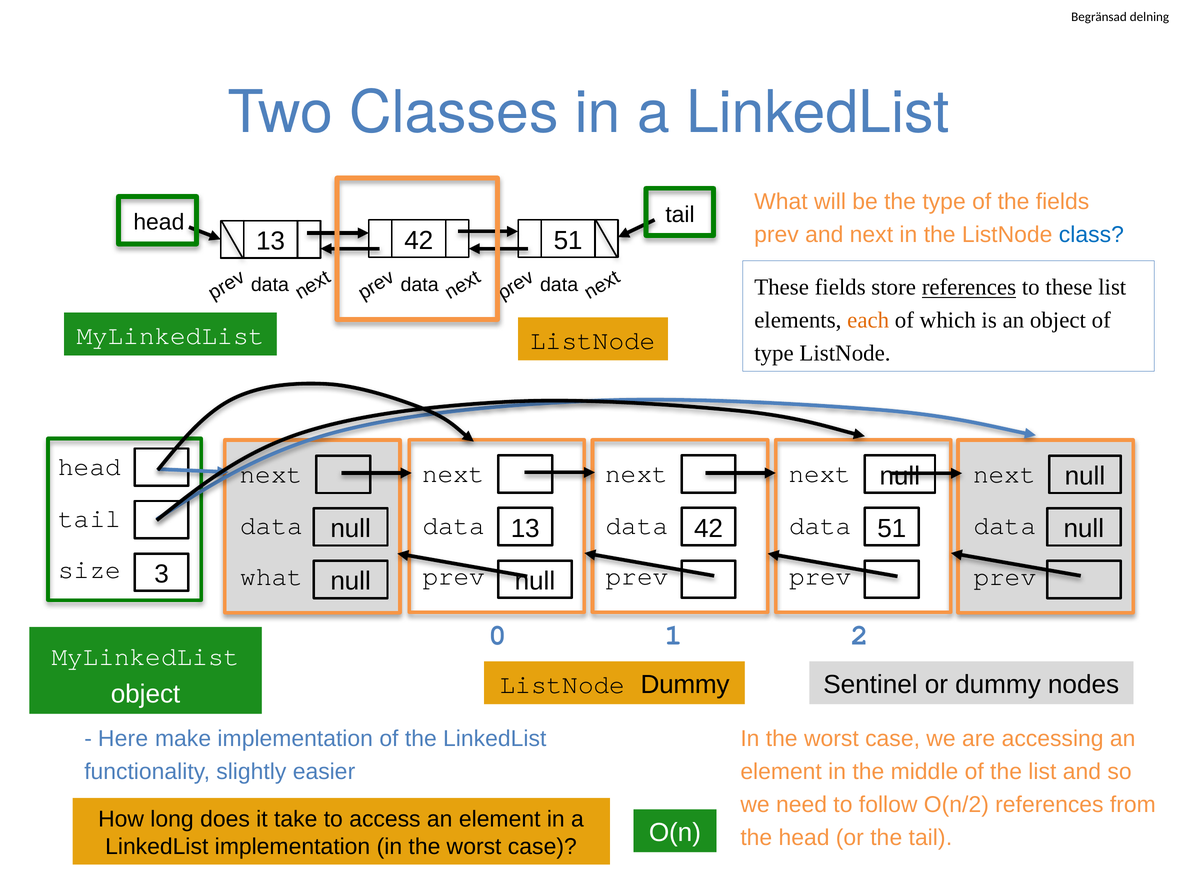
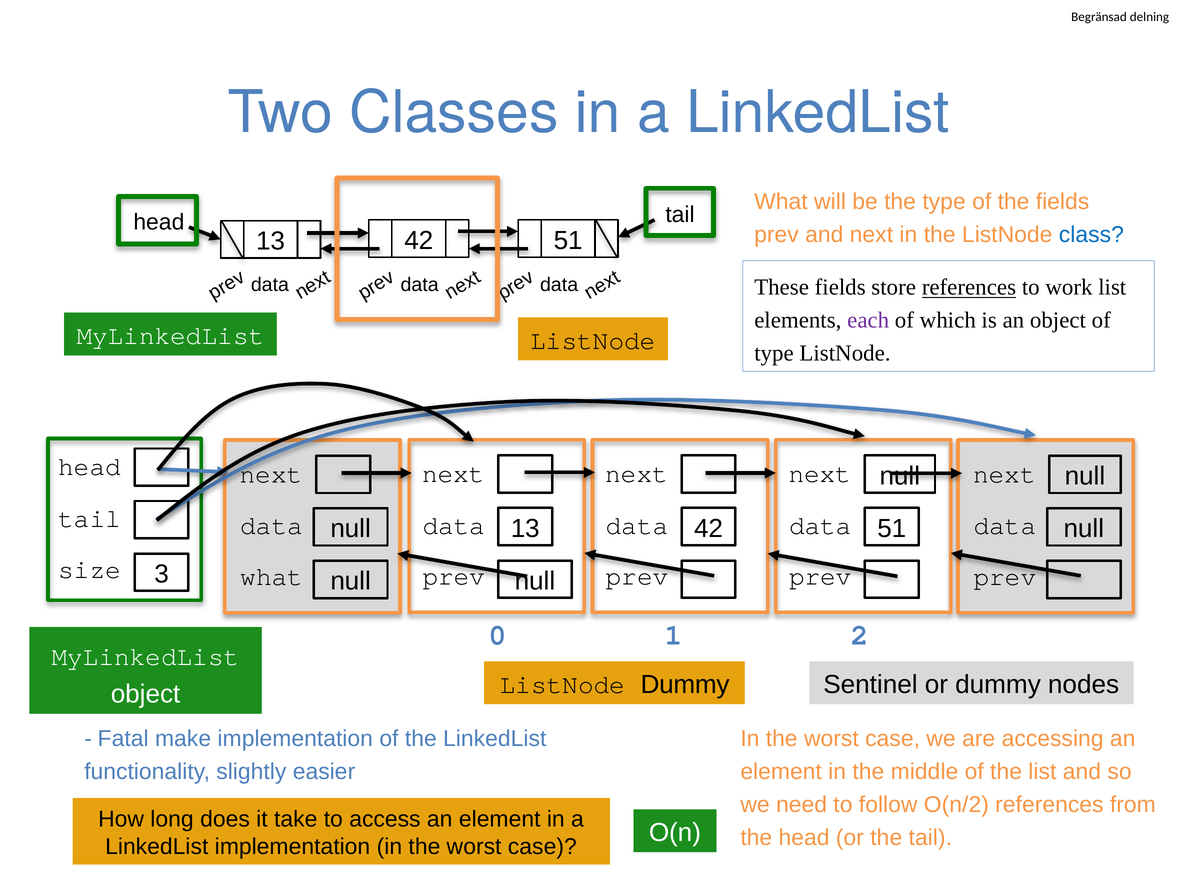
to these: these -> work (1069, 287)
each colour: orange -> purple (868, 320)
Here: Here -> Fatal (123, 739)
